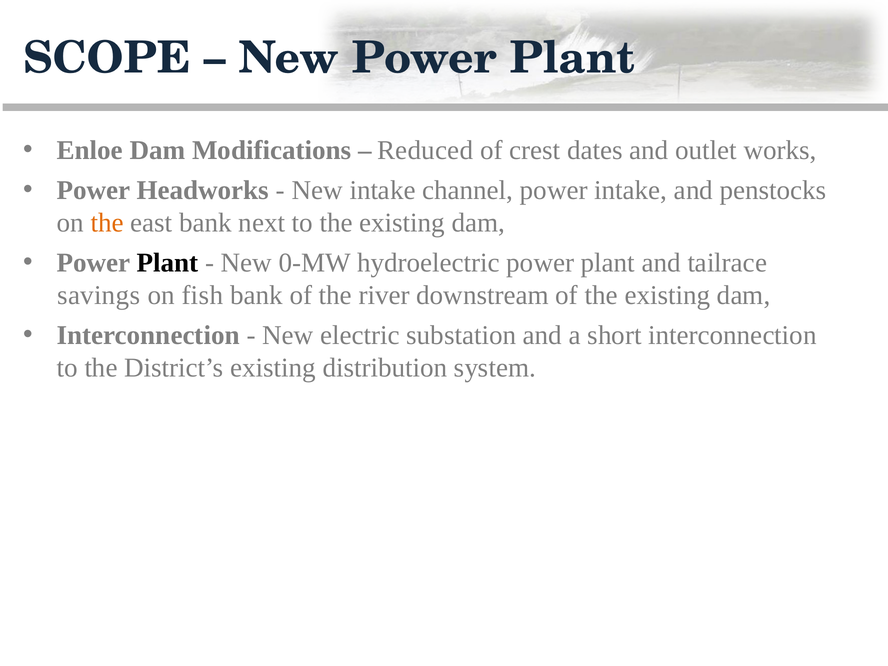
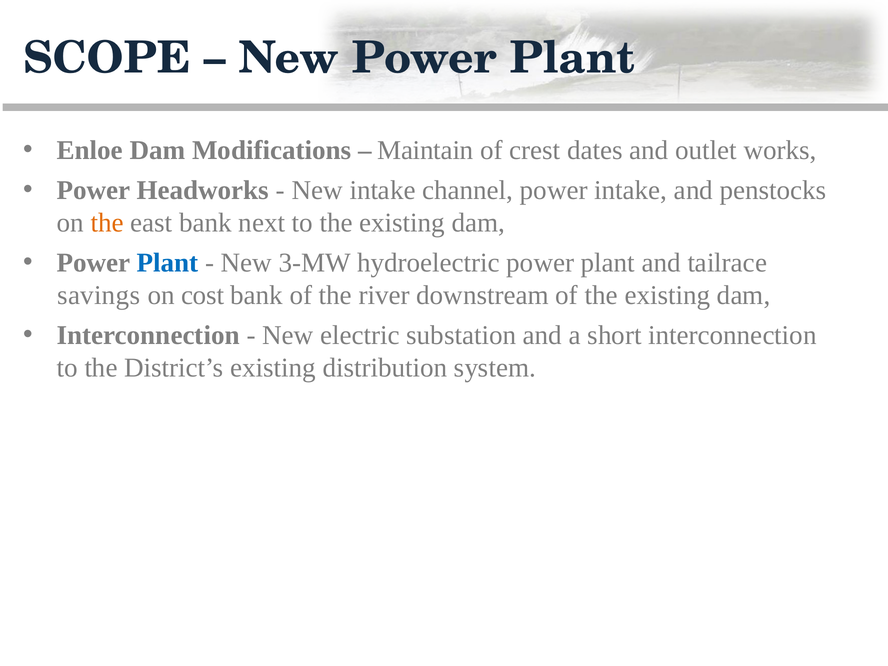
Reduced: Reduced -> Maintain (425, 151)
Plant colour: black -> blue (167, 263)
0-MW: 0-MW -> 3-MW (315, 263)
fish: fish -> cost (203, 296)
